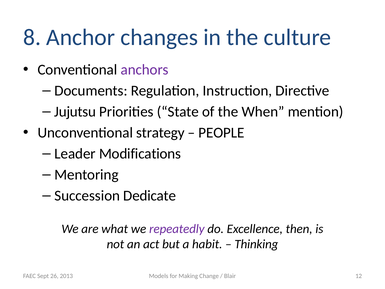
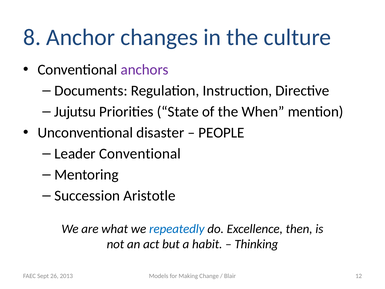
strategy: strategy -> disaster (160, 133)
Leader Modifications: Modifications -> Conventional (140, 154)
Dedicate: Dedicate -> Aristotle (150, 196)
repeatedly colour: purple -> blue (177, 229)
